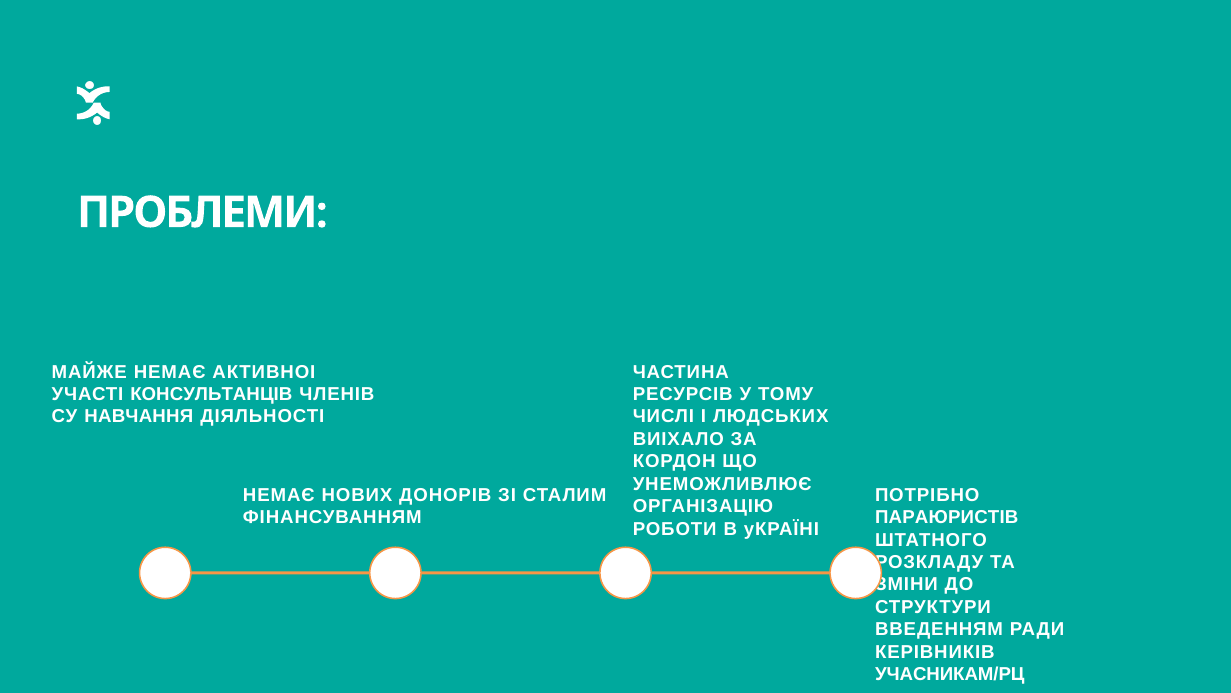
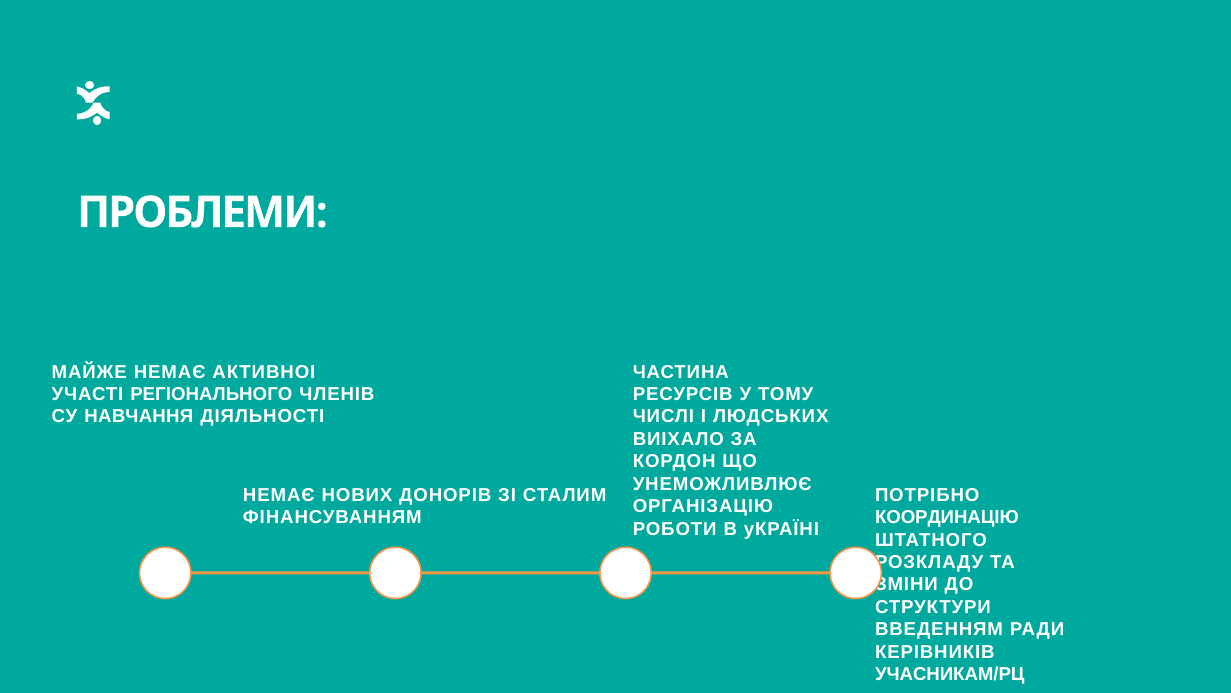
КОНСУЛЬТАНЦІВ: КОНСУЛЬТАНЦІВ -> РЕГІОНАЛЬНОГО (211, 394)
ПАРАЮРИСТІВ: ПАРАЮРИСТІВ -> КООРДИНАЦІЮ (947, 517)
